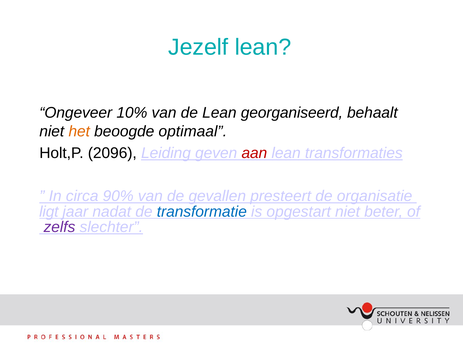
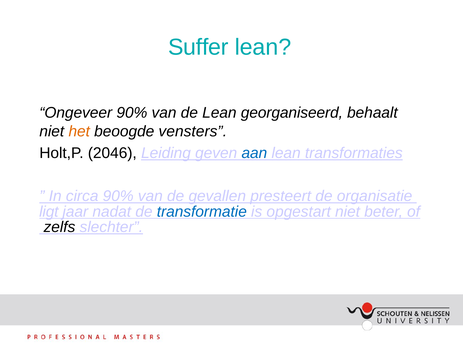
Jezelf: Jezelf -> Suffer (198, 47)
Ongeveer 10%: 10% -> 90% (132, 113)
optimaal: optimaal -> vensters (193, 131)
2096: 2096 -> 2046 (112, 153)
aan colour: red -> blue (254, 153)
zelfs colour: purple -> black (59, 227)
